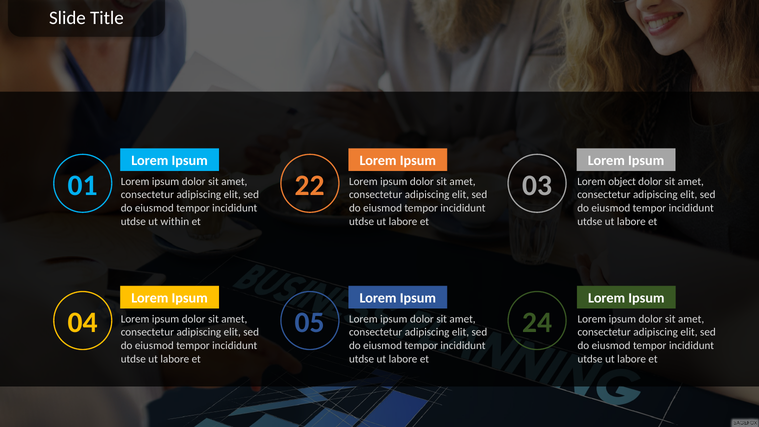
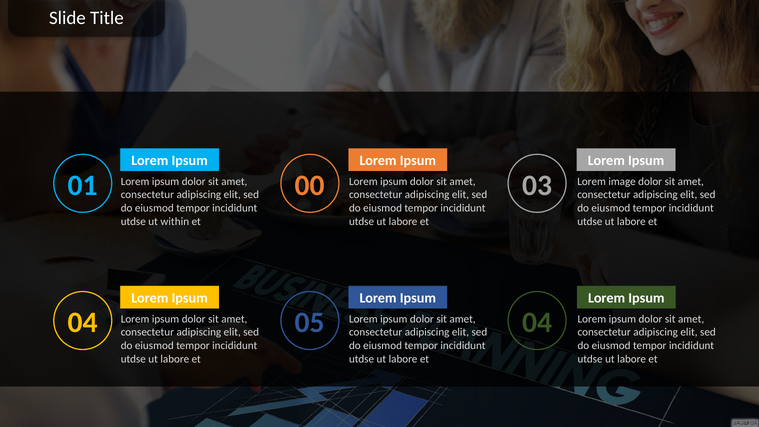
22: 22 -> 00 (310, 185)
object: object -> image (622, 181)
05 24: 24 -> 04 (537, 323)
